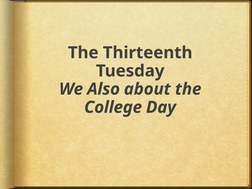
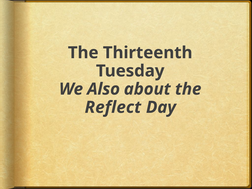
College: College -> Reflect (113, 107)
